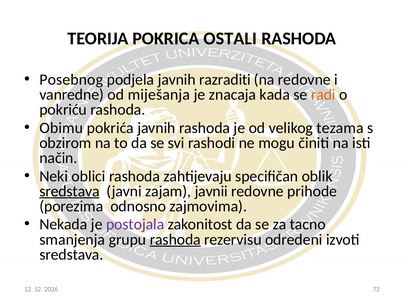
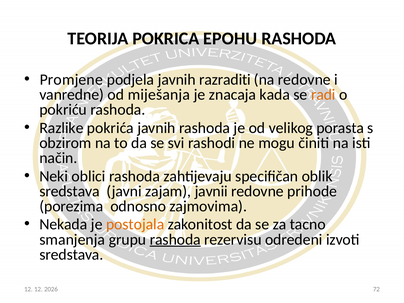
OSTALI: OSTALI -> EPOHU (230, 39)
Posebnog: Posebnog -> Promjene (71, 80)
Obimu: Obimu -> Razlike (61, 128)
tezama: tezama -> porasta (340, 128)
sredstava underline: present -> none (69, 191)
postojala colour: purple -> orange (135, 224)
